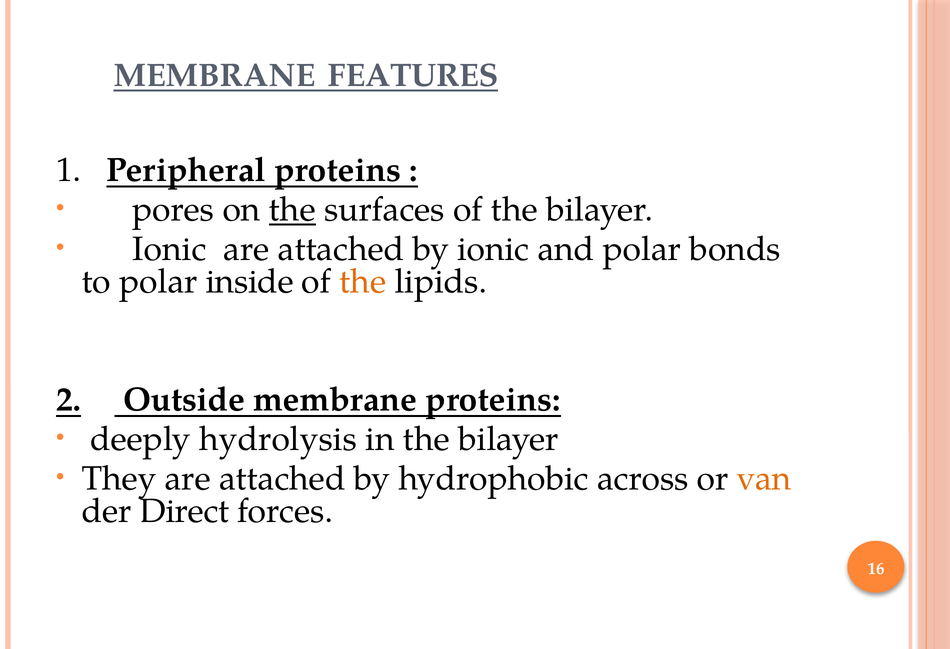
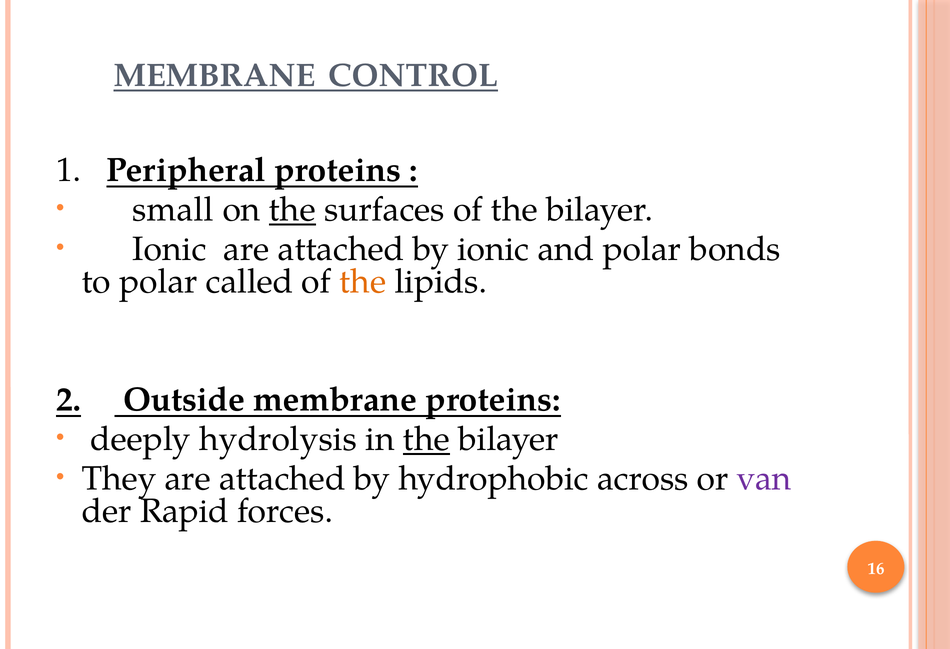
FEATURES: FEATURES -> CONTROL (413, 76)
pores: pores -> small (173, 210)
inside: inside -> called (250, 281)
the underline: none -> present (426, 439)
van colour: orange -> purple (764, 478)
Direct: Direct -> Rapid (185, 511)
